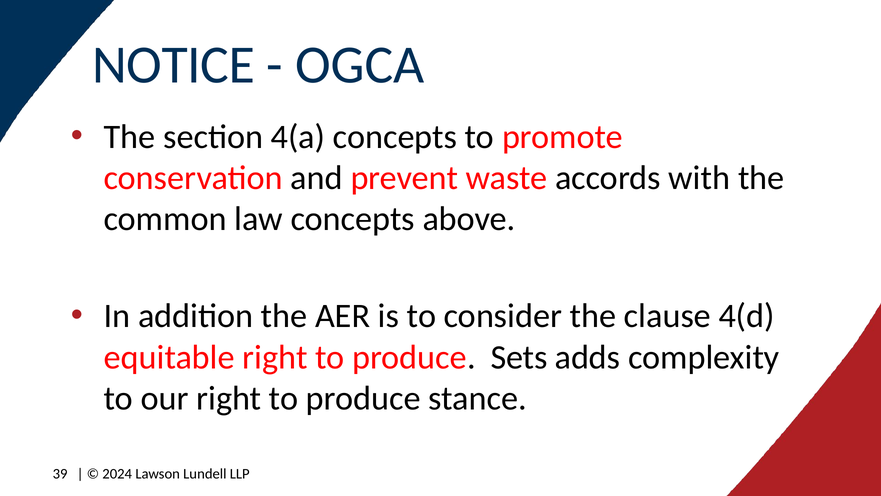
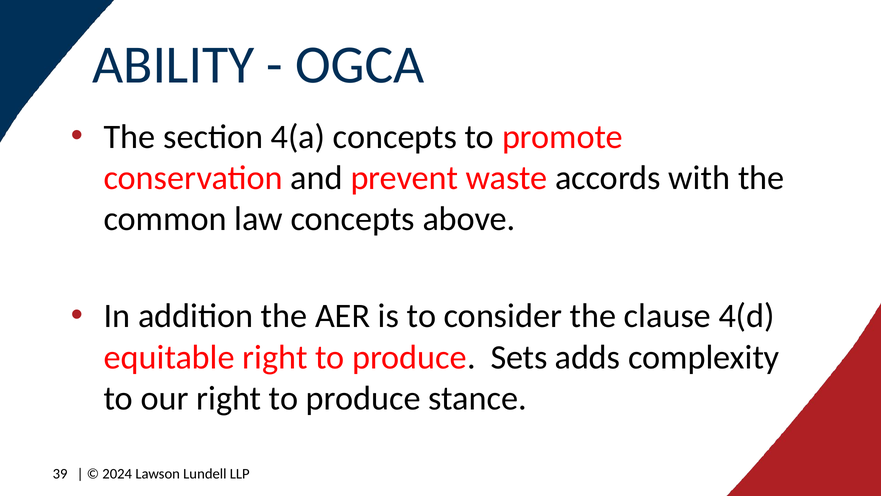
NOTICE: NOTICE -> ABILITY (173, 65)
